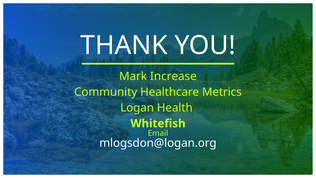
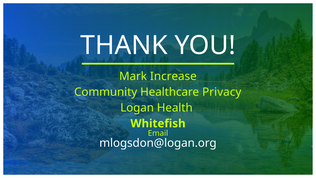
Metrics: Metrics -> Privacy (222, 92)
